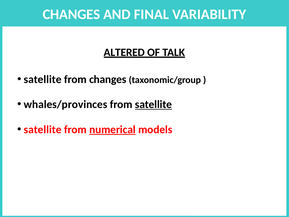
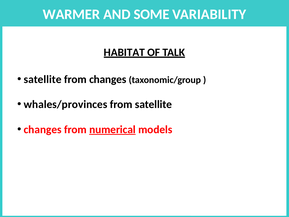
CHANGES: CHANGES -> WARMER (71, 14)
FINAL: FINAL -> SOME (152, 14)
ALTERED: ALTERED -> HABITAT (124, 52)
satellite underline: present -> none (153, 104)
satellite: satellite -> changes (43, 129)
